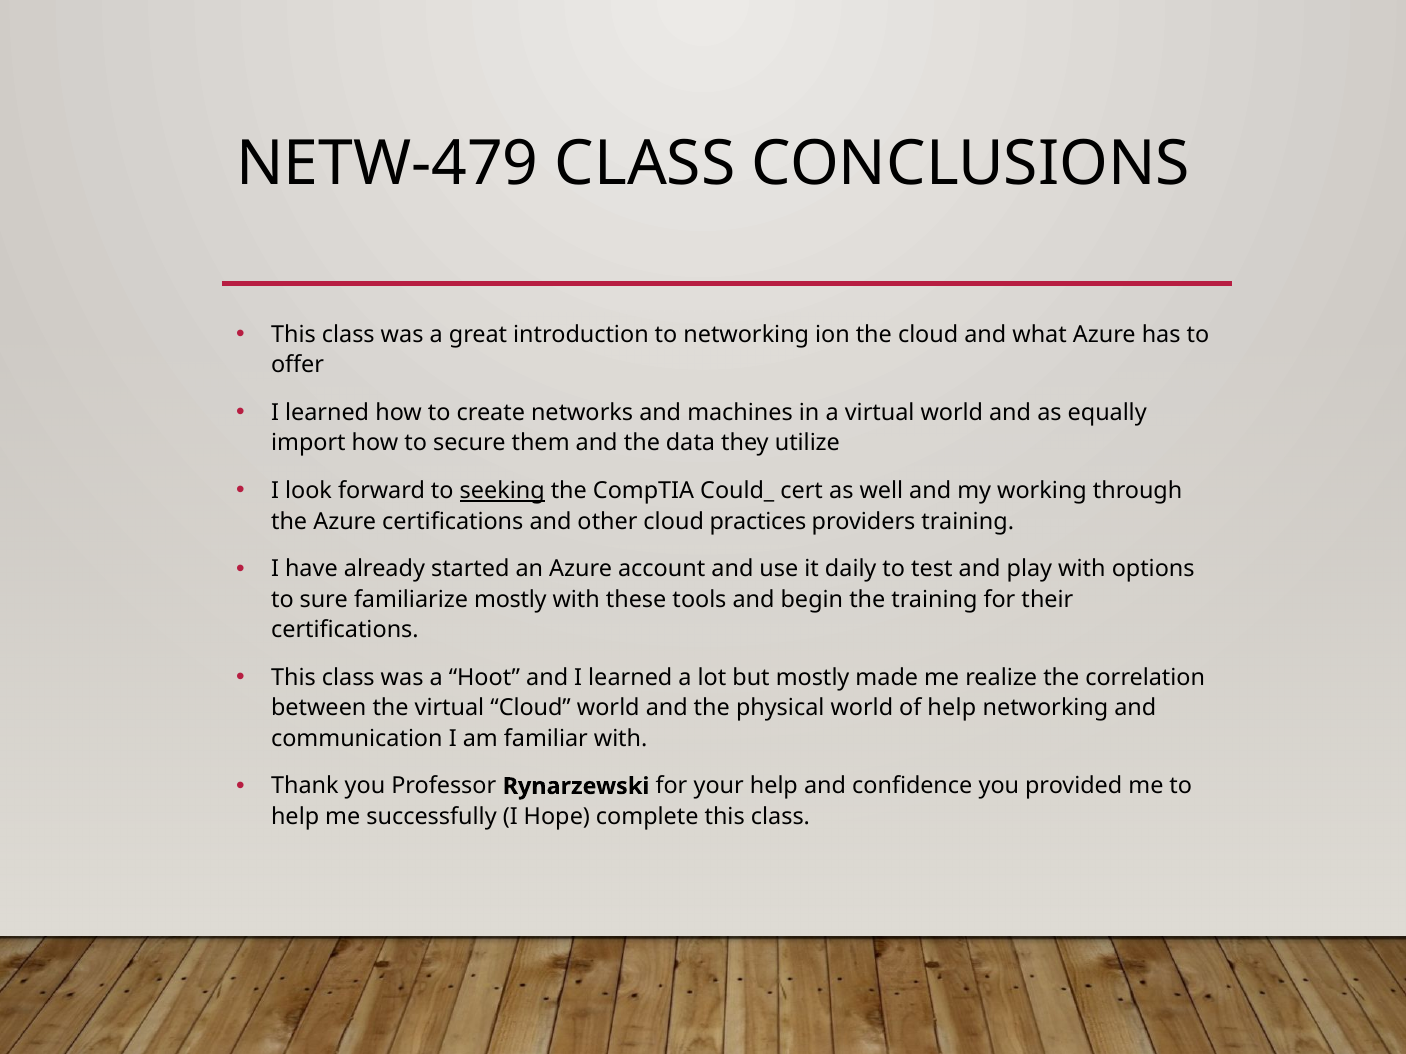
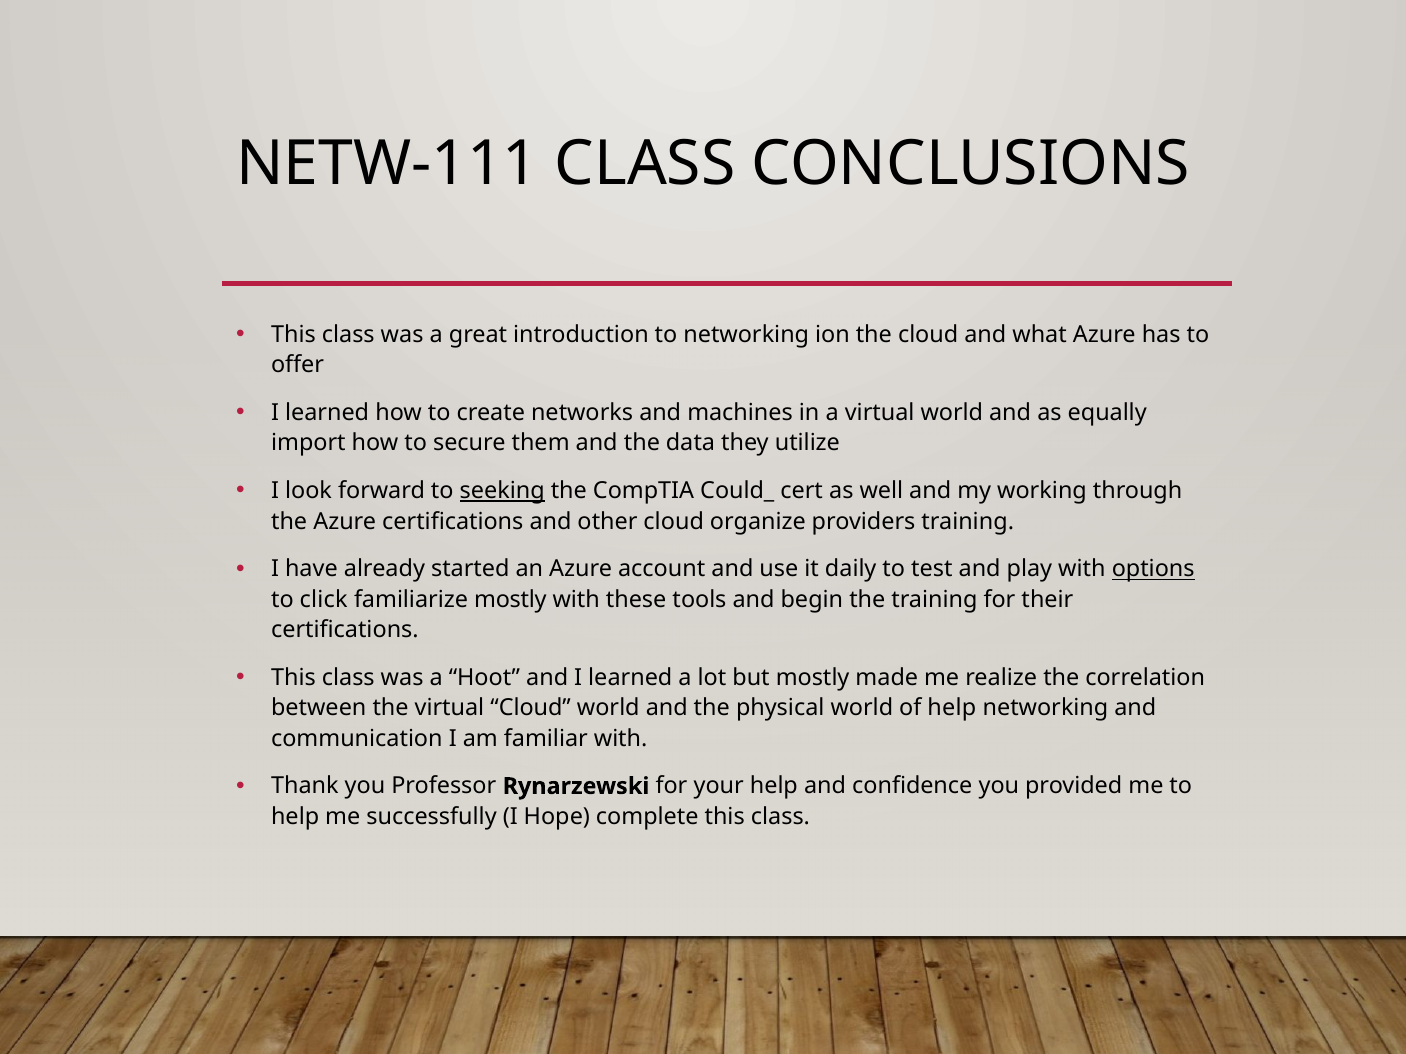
NETW-479: NETW-479 -> NETW-111 (387, 164)
practices: practices -> organize (758, 522)
options underline: none -> present (1153, 570)
sure: sure -> click (324, 600)
